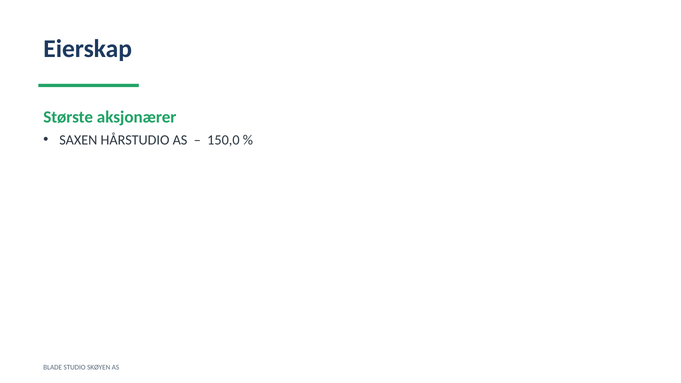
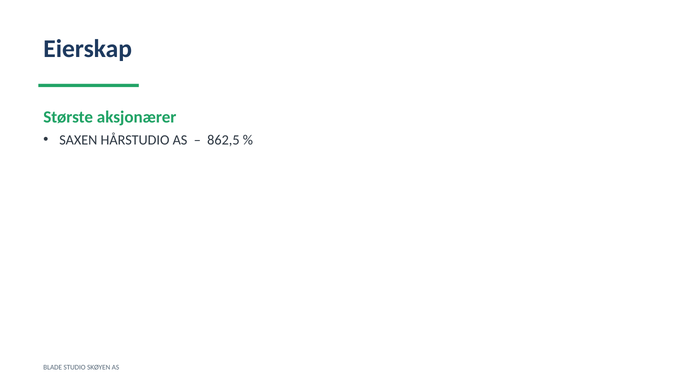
150,0: 150,0 -> 862,5 (223, 140)
